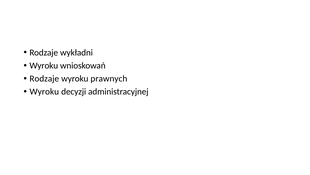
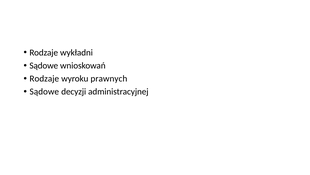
Wyroku: Wyroku -> Sądowe (44, 65)
Wyroku: Wyroku -> Sądowe (44, 91)
